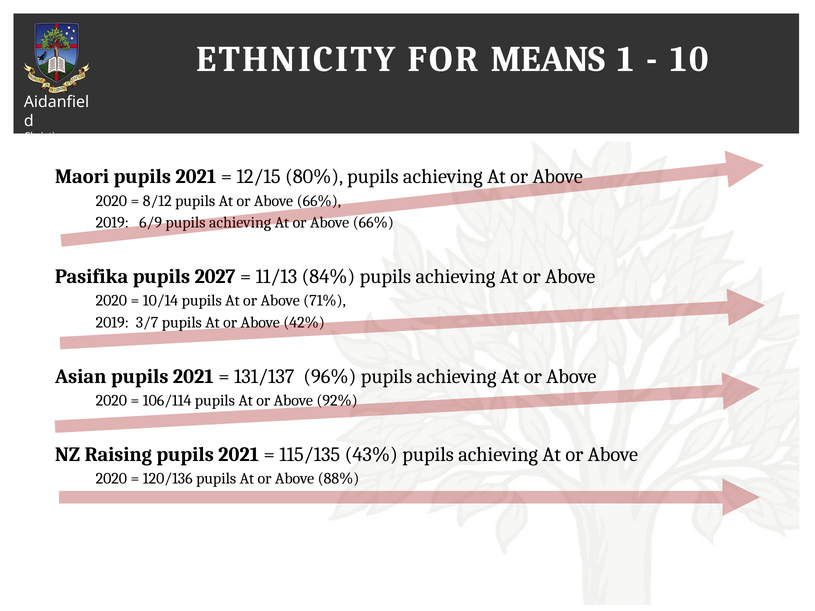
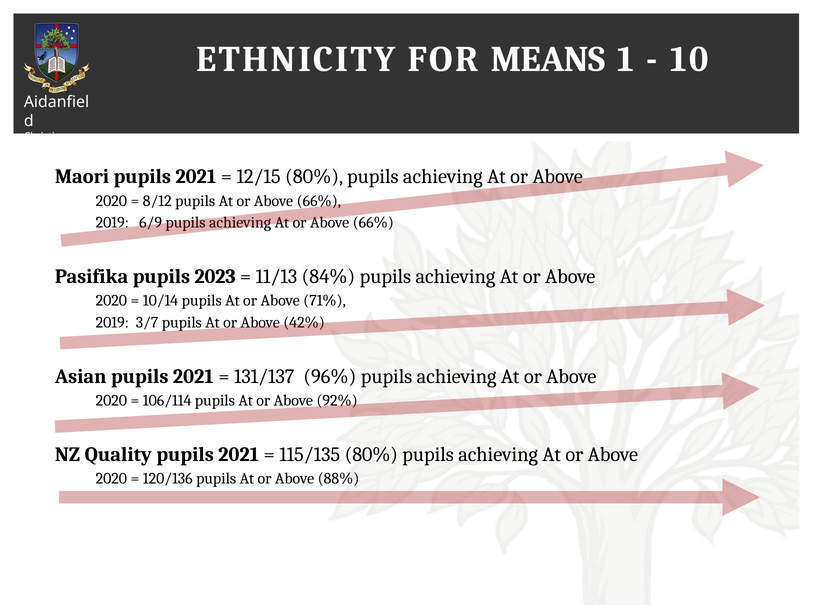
2027: 2027 -> 2023 (215, 277)
Raising: Raising -> Quality (118, 455)
115/135 43%: 43% -> 80% (371, 455)
